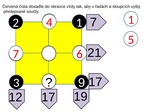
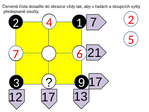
1: 1 -> 2 (131, 20)
19: 19 -> 13 (81, 96)
